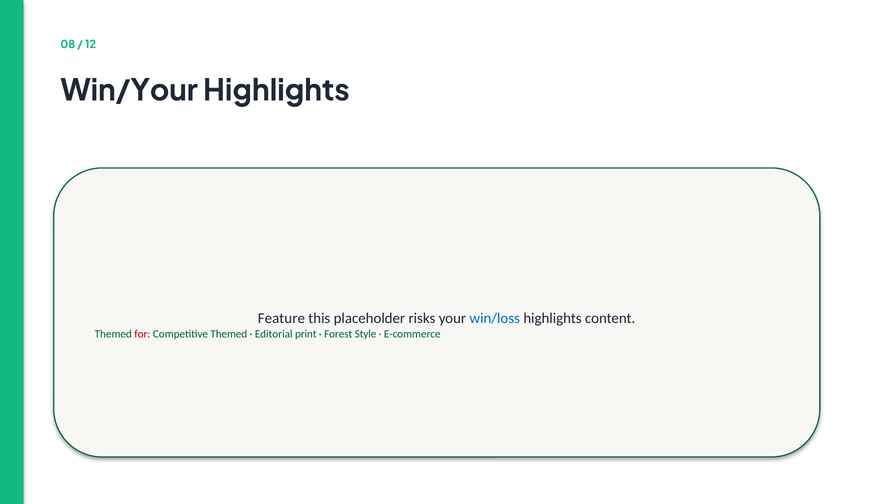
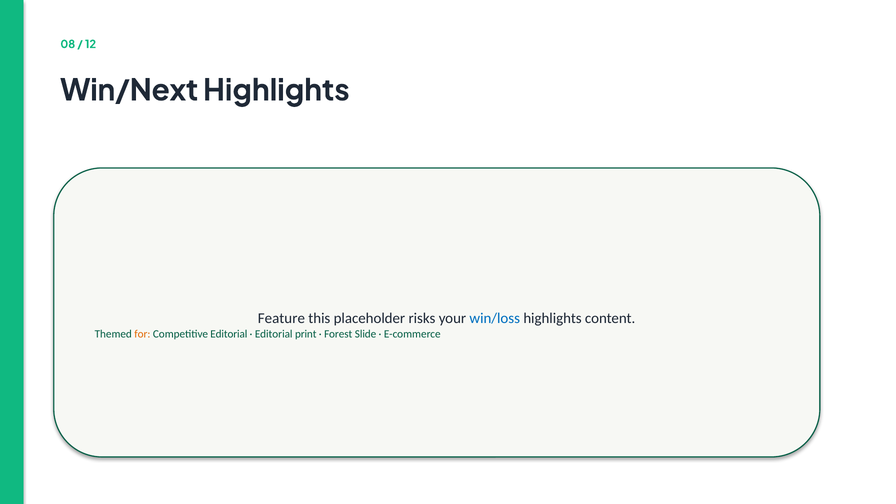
Win/Your: Win/Your -> Win/Next (129, 91)
for colour: red -> orange (142, 334)
Competitive Themed: Themed -> Editorial (229, 334)
Style: Style -> Slide (366, 334)
